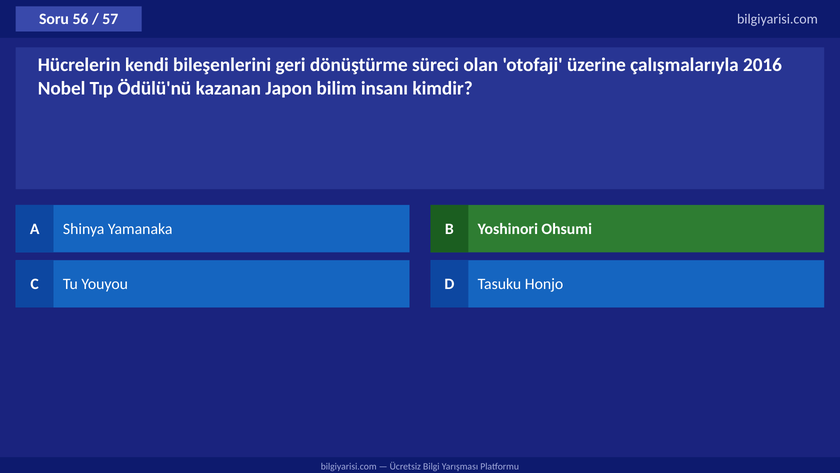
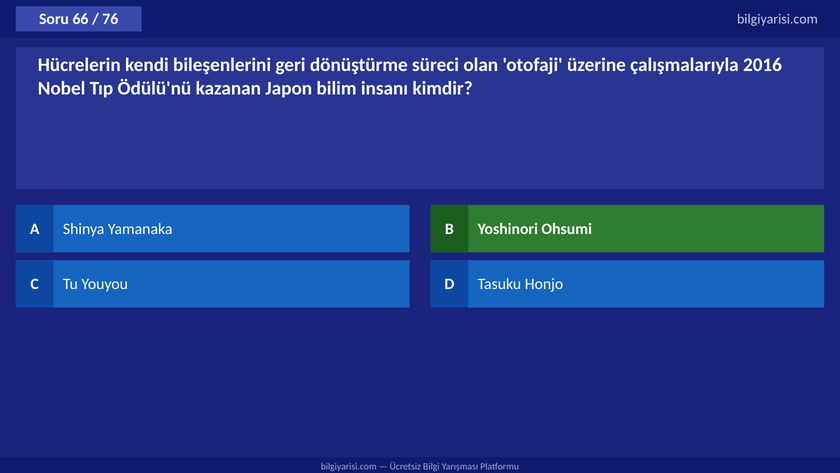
56: 56 -> 66 (80, 19)
57: 57 -> 76 (110, 19)
